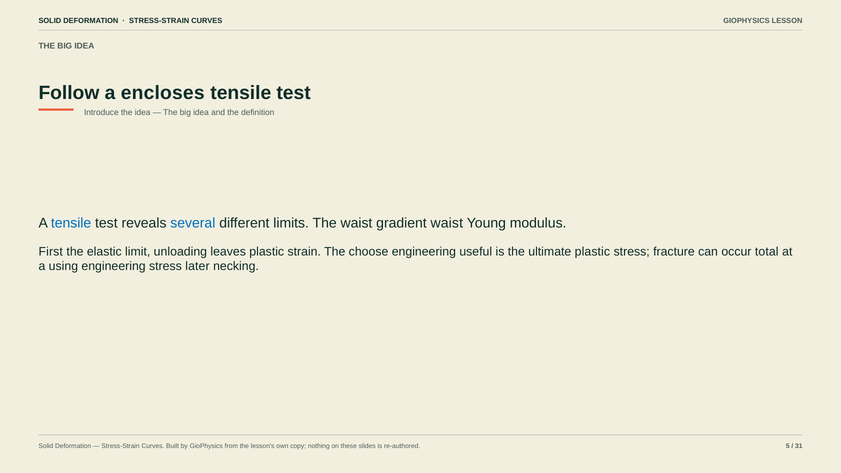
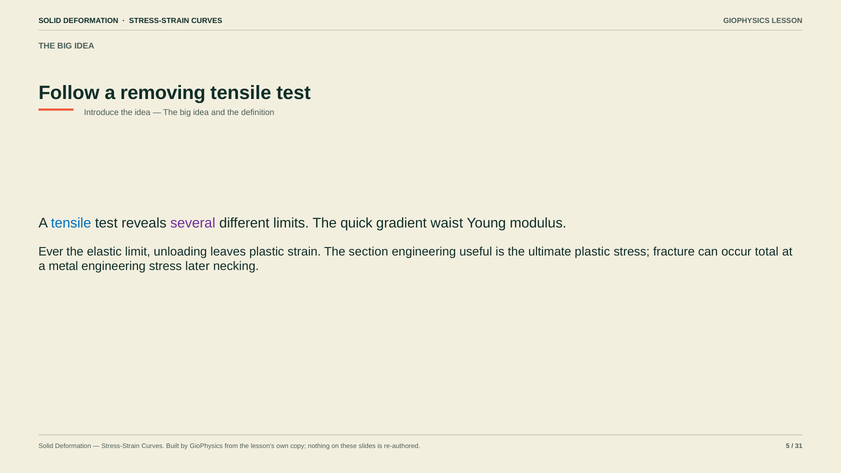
encloses: encloses -> removing (163, 93)
several colour: blue -> purple (193, 223)
The waist: waist -> quick (357, 223)
First: First -> Ever (51, 252)
choose: choose -> section (369, 252)
using: using -> metal (63, 266)
